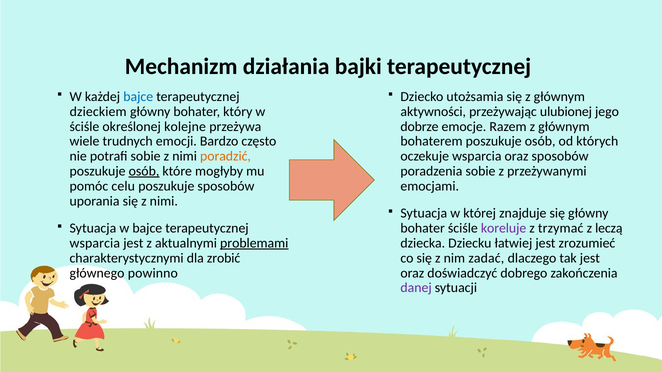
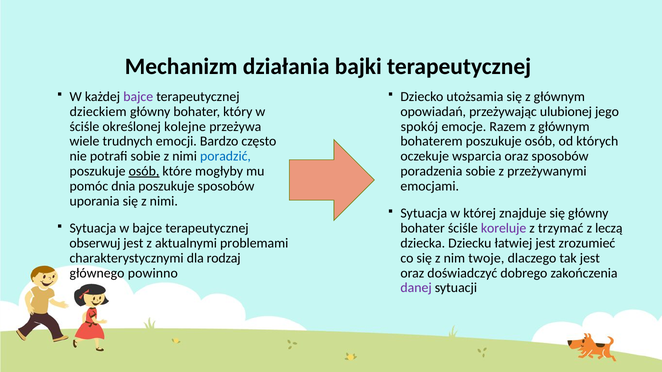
bajce colour: blue -> purple (138, 97)
aktywności: aktywności -> opowiadań (433, 112)
dobrze: dobrze -> spokój (419, 127)
poradzić colour: orange -> blue (225, 156)
celu: celu -> dnia (123, 186)
wsparcia: wsparcia -> obserwuj (95, 243)
problemami underline: present -> none (254, 243)
zrobić: zrobić -> rodzaj (224, 258)
zadać: zadać -> twoje (486, 258)
